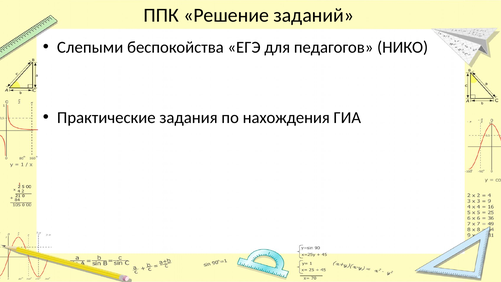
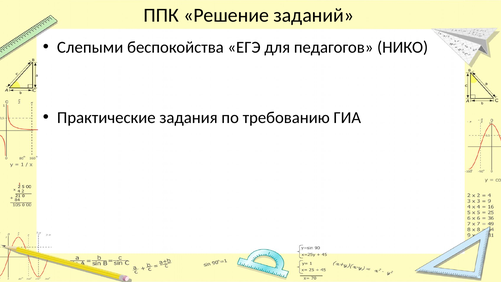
нахождения: нахождения -> требованию (286, 117)
